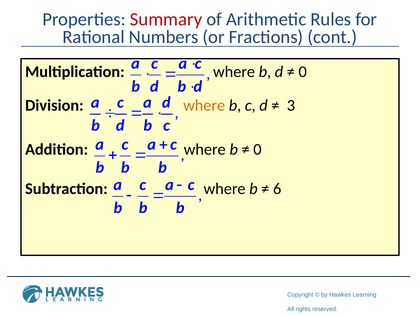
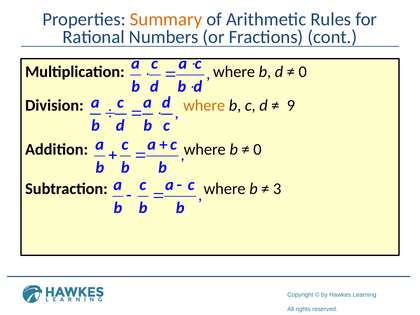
Summary colour: red -> orange (166, 19)
3: 3 -> 9 (291, 105)
6: 6 -> 3 (277, 189)
